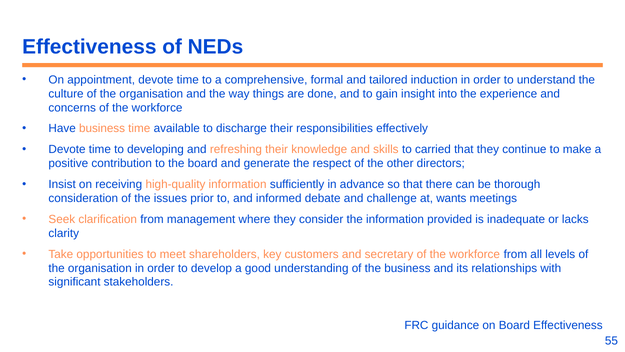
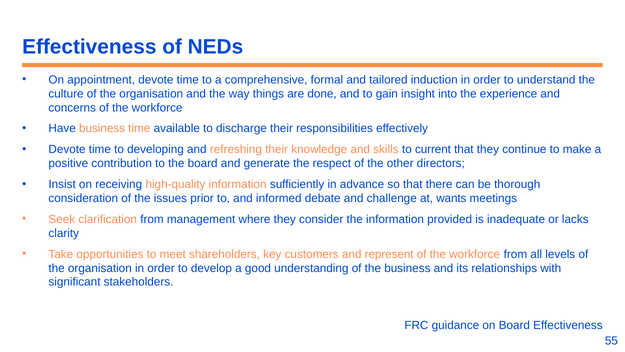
carried: carried -> current (433, 149)
secretary: secretary -> represent (389, 254)
